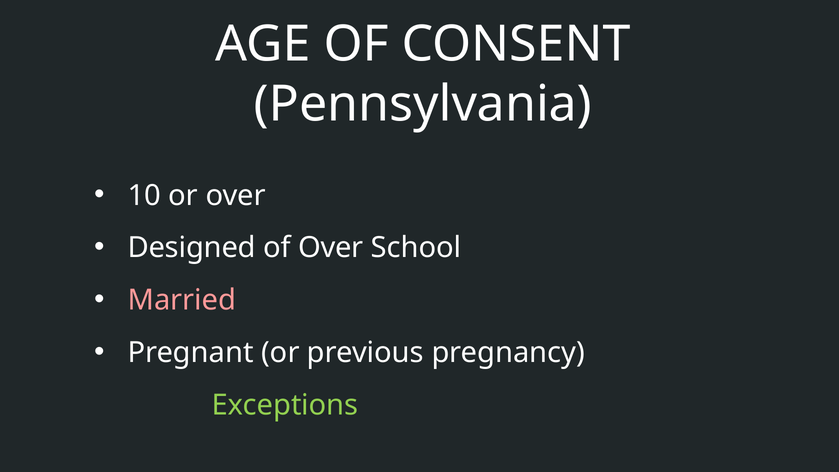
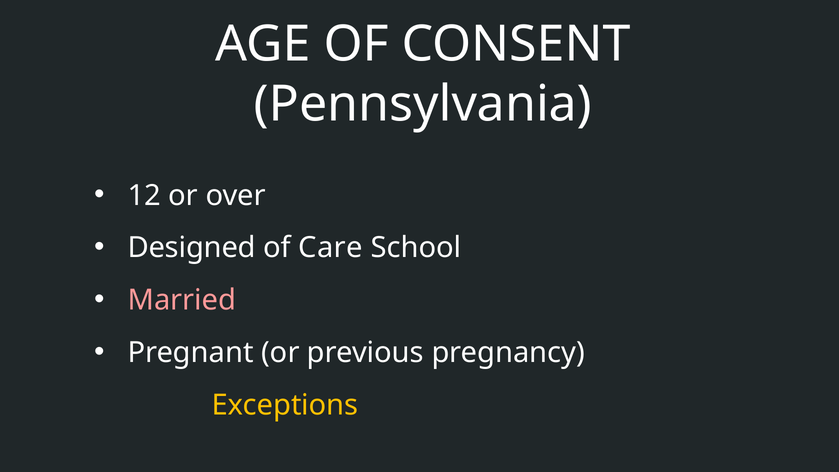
10: 10 -> 12 (144, 195)
of Over: Over -> Care (331, 248)
Exceptions colour: light green -> yellow (285, 405)
